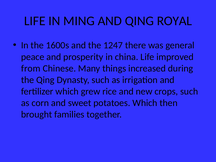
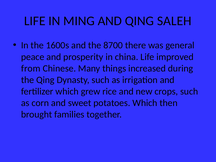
ROYAL: ROYAL -> SALEH (174, 21)
1247: 1247 -> 8700 (113, 45)
